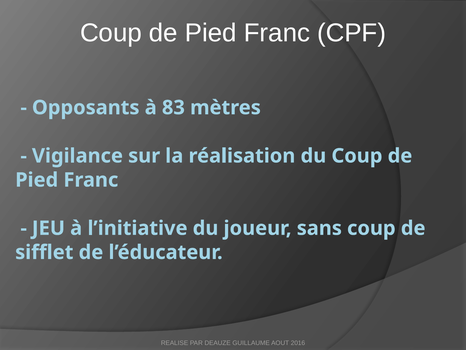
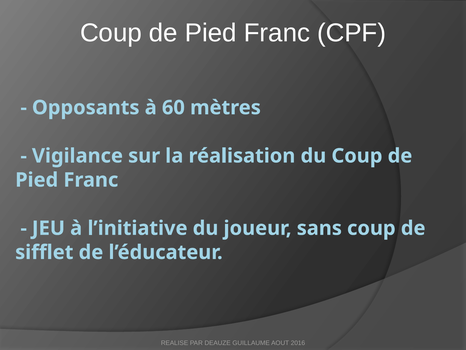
83: 83 -> 60 (173, 107)
